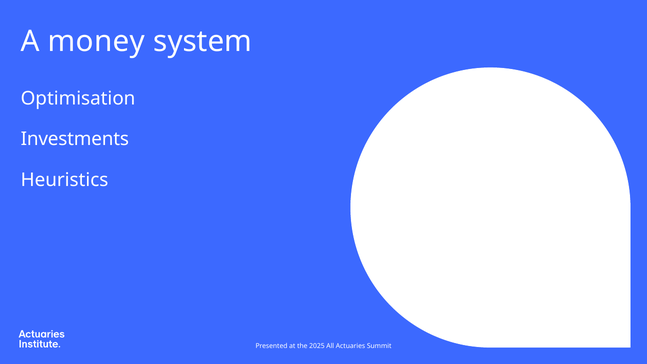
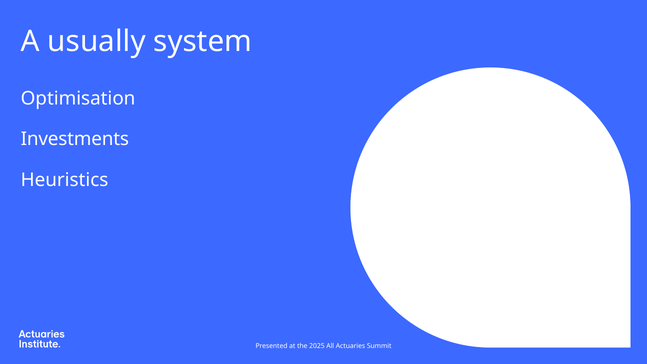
money: money -> usually (97, 42)
